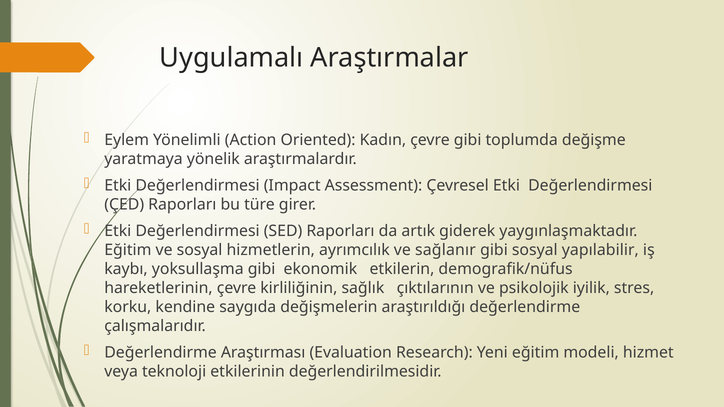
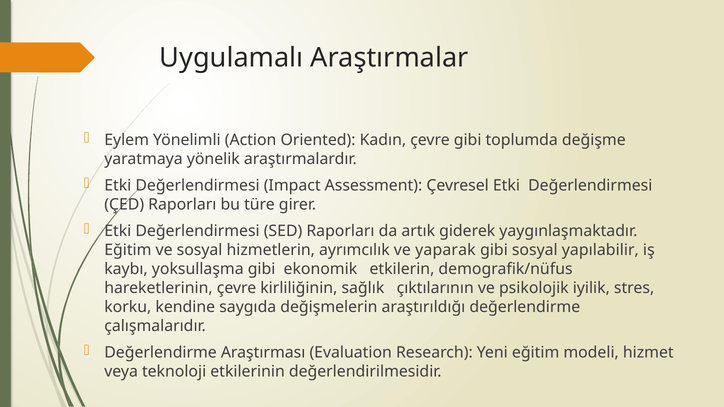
sağlanır: sağlanır -> yaparak (445, 250)
